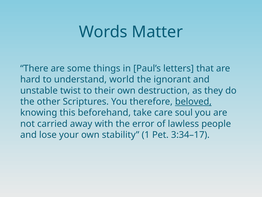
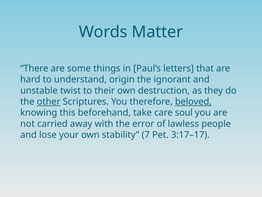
world: world -> origin (122, 79)
other underline: none -> present (49, 101)
1: 1 -> 7 (146, 135)
3:34–17: 3:34–17 -> 3:17–17 (190, 135)
